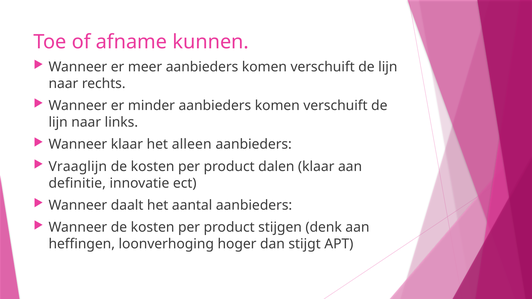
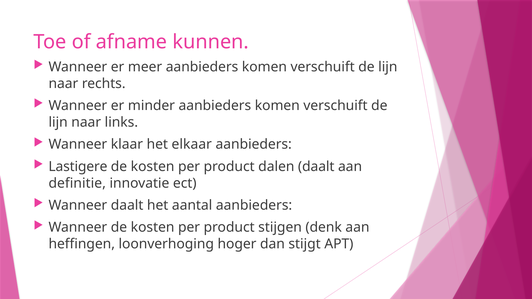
alleen: alleen -> elkaar (192, 145)
Vraaglijn: Vraaglijn -> Lastigere (78, 167)
dalen klaar: klaar -> daalt (316, 167)
